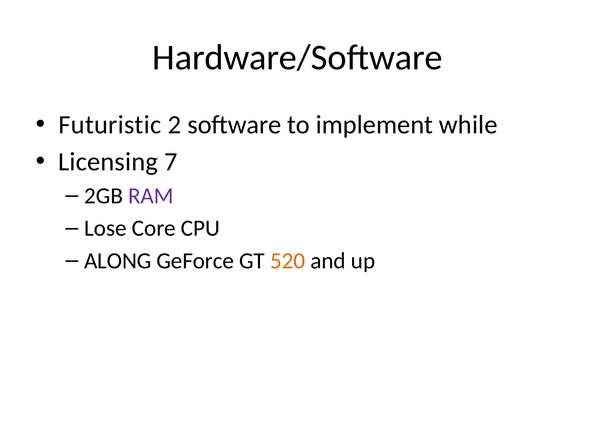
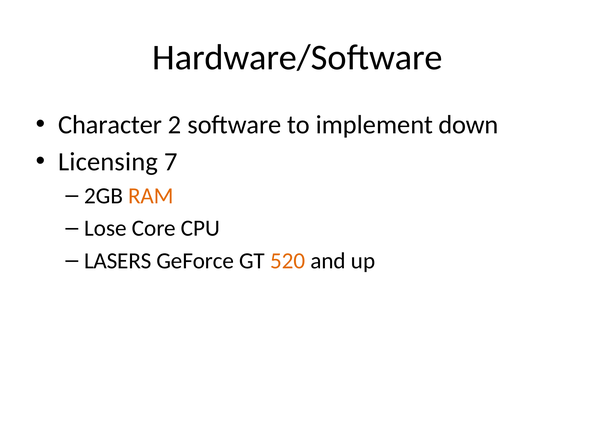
Futuristic: Futuristic -> Character (110, 125)
while: while -> down (468, 125)
RAM colour: purple -> orange (151, 196)
ALONG: ALONG -> LASERS (118, 261)
